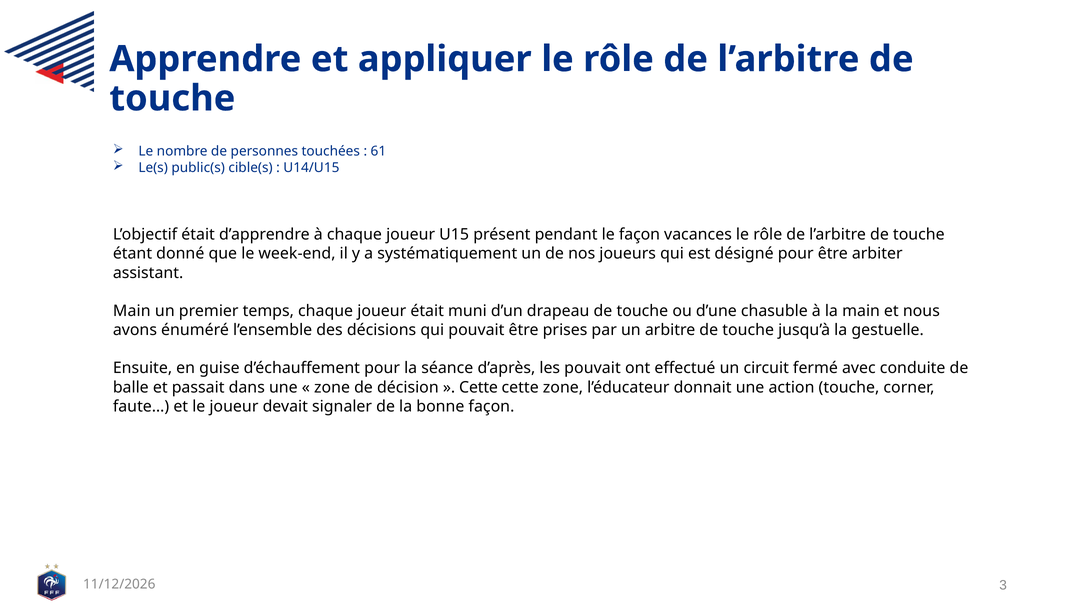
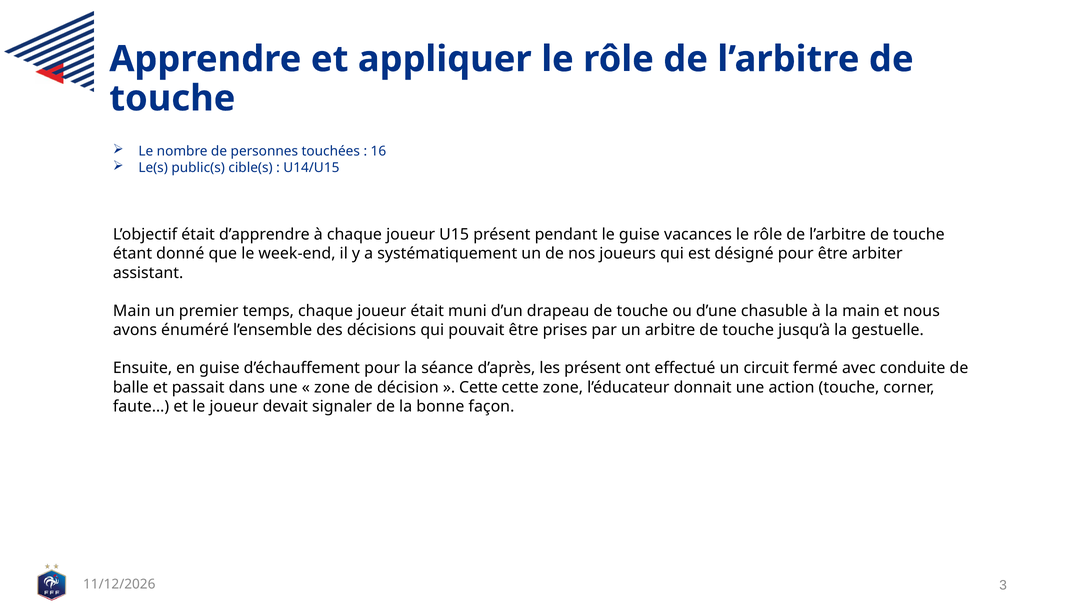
61: 61 -> 16 (378, 151)
le façon: façon -> guise (639, 235)
les pouvait: pouvait -> présent (593, 368)
